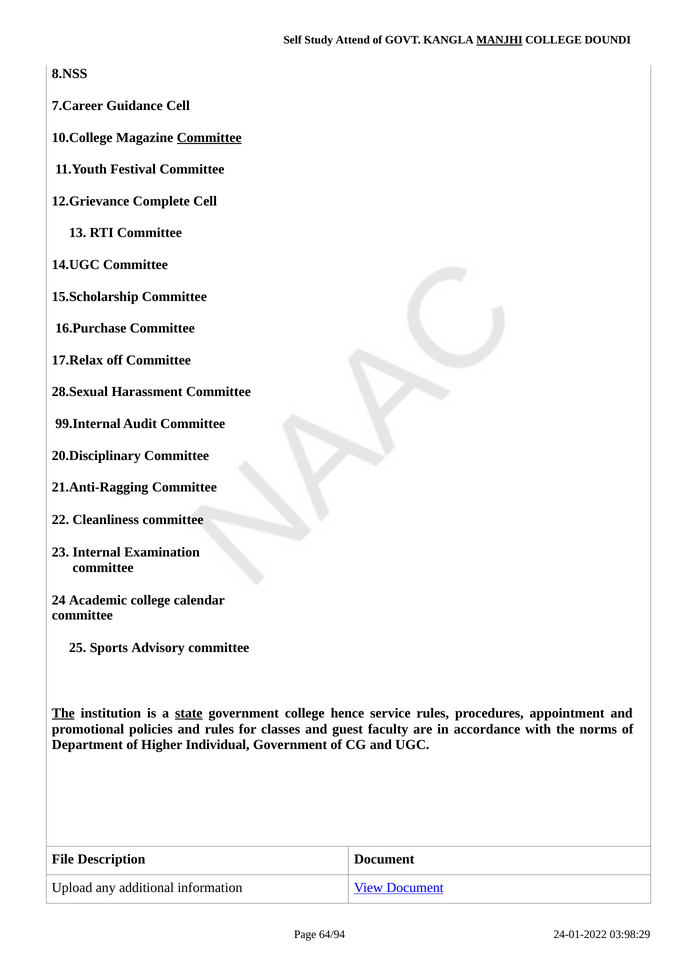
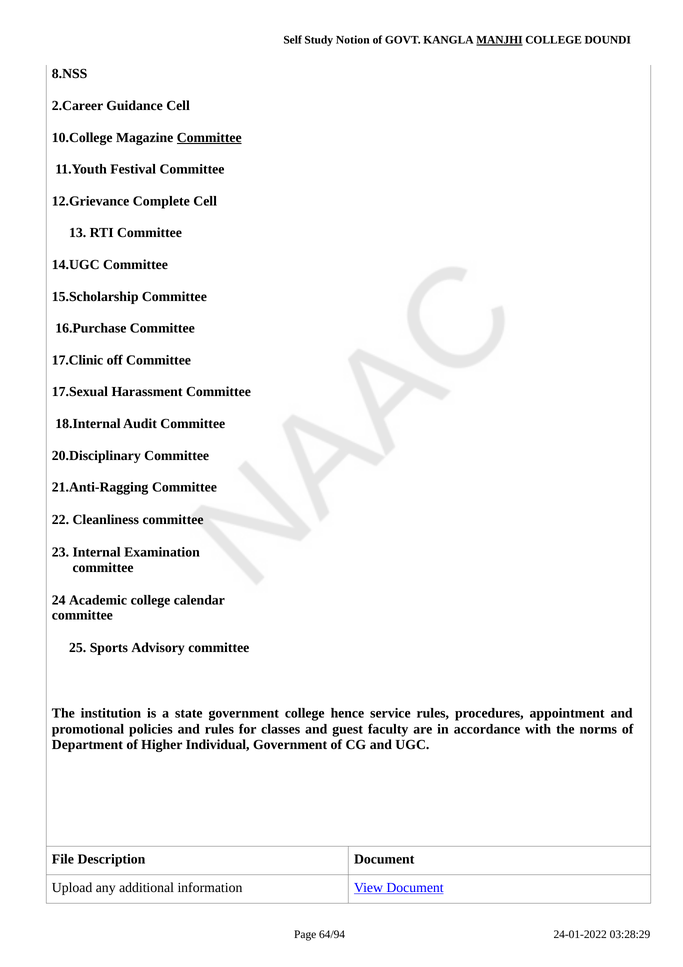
Attend: Attend -> Notion (353, 40)
7.Career: 7.Career -> 2.Career (77, 106)
17.Relax: 17.Relax -> 17.Clinic (78, 360)
28.Sexual: 28.Sexual -> 17.Sexual (80, 392)
99.Internal: 99.Internal -> 18.Internal (88, 424)
The underline: present -> none (63, 713)
state underline: present -> none (189, 713)
03:98:29: 03:98:29 -> 03:28:29 (630, 934)
